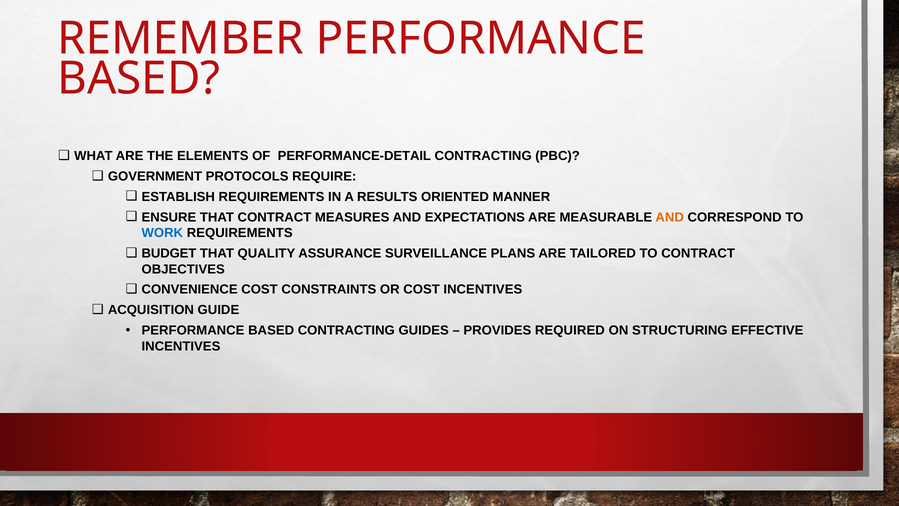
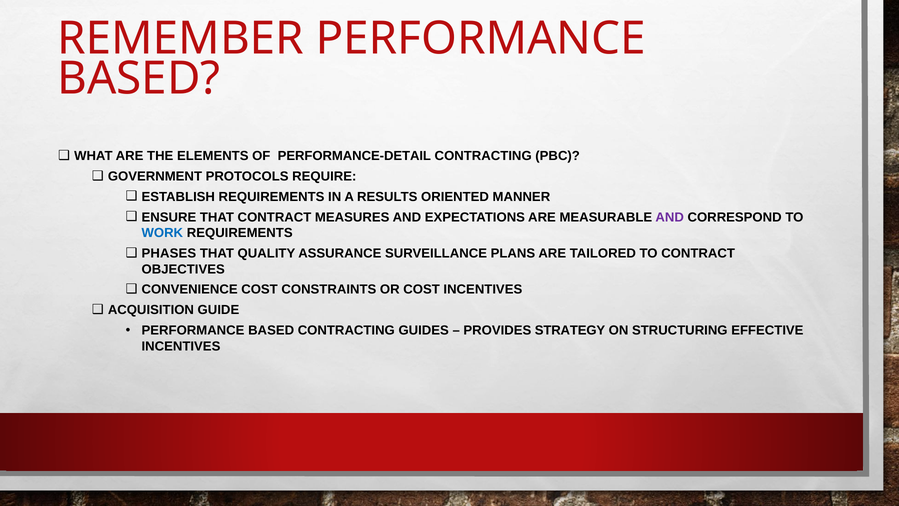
AND colour: orange -> purple (670, 217)
BUDGET: BUDGET -> PHASES (169, 253)
REQUIRED: REQUIRED -> STRATEGY (570, 330)
